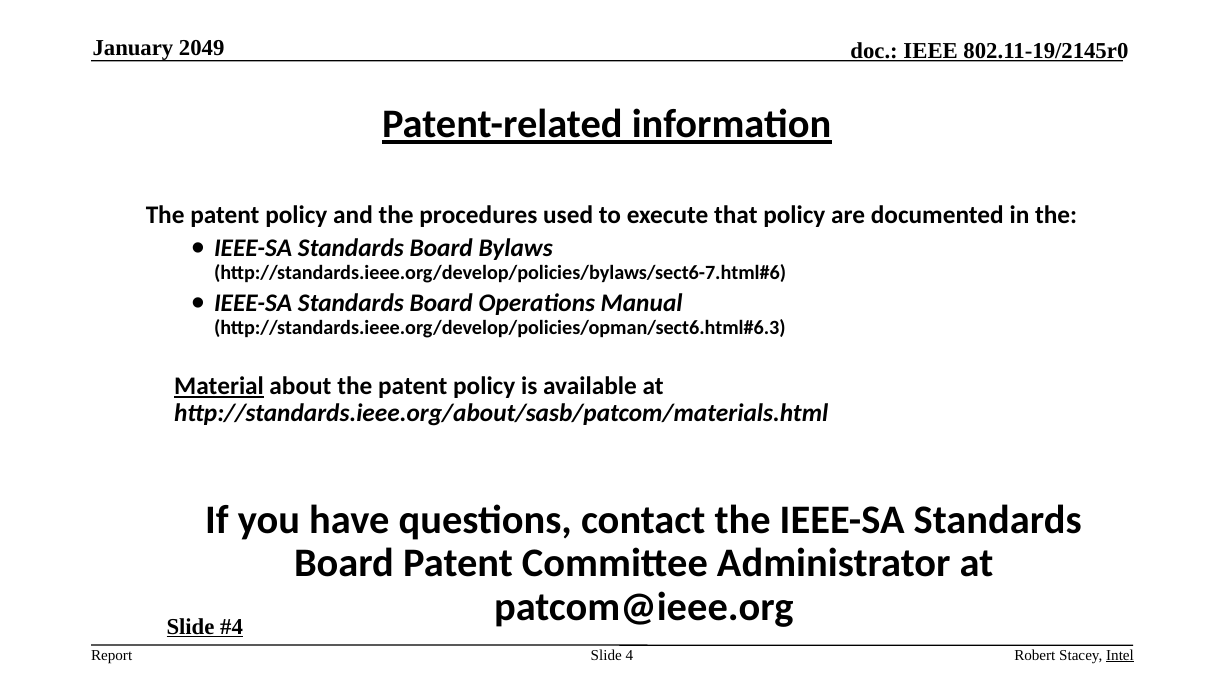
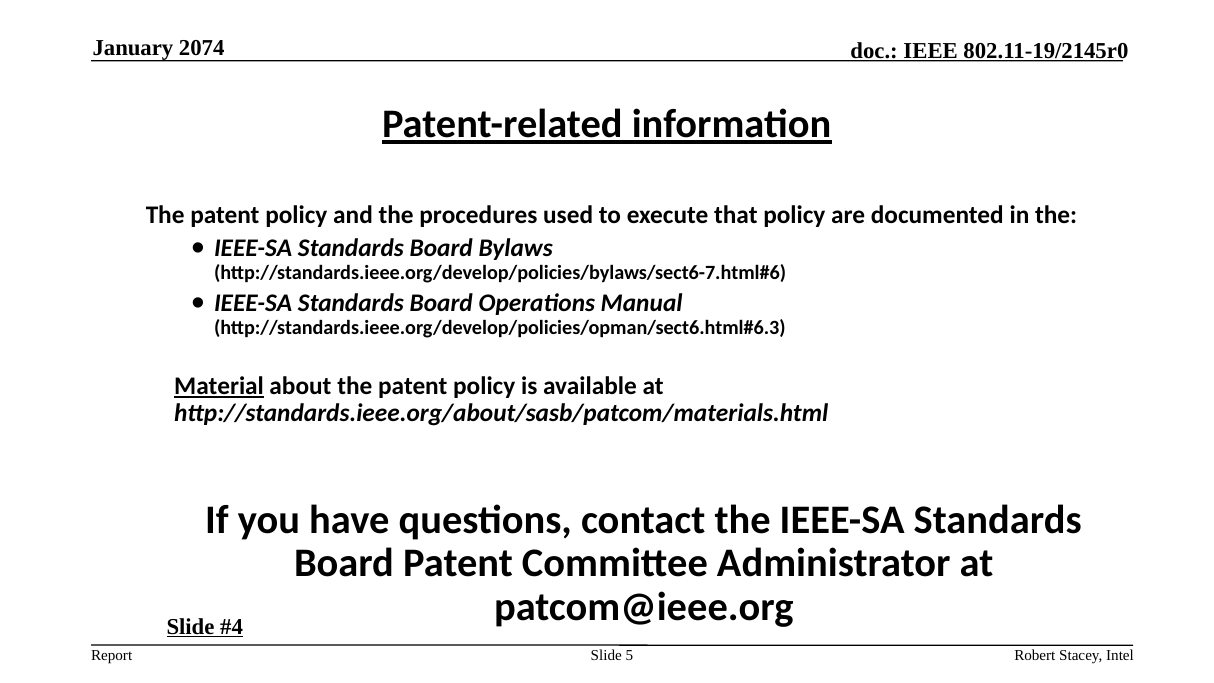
2049: 2049 -> 2074 (202, 48)
4: 4 -> 5 (629, 655)
Intel underline: present -> none (1120, 655)
